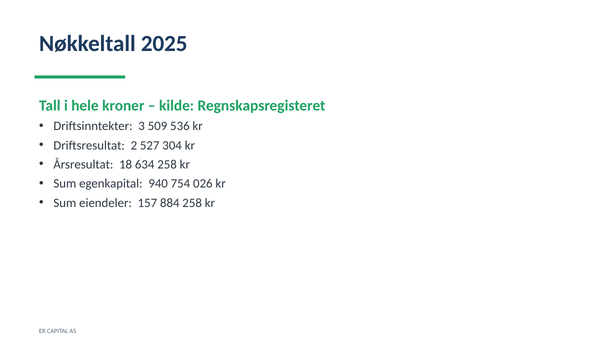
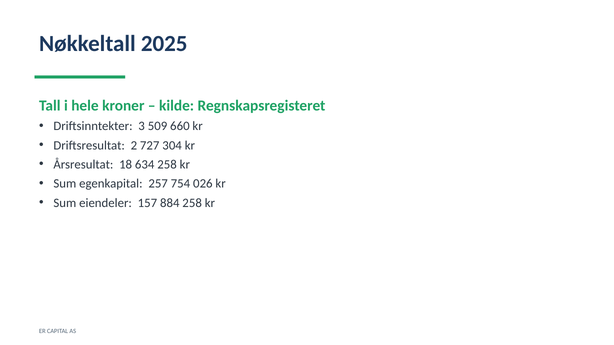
536: 536 -> 660 (180, 126)
527: 527 -> 727 (150, 145)
940: 940 -> 257 (158, 184)
